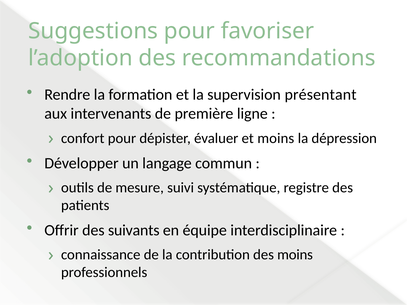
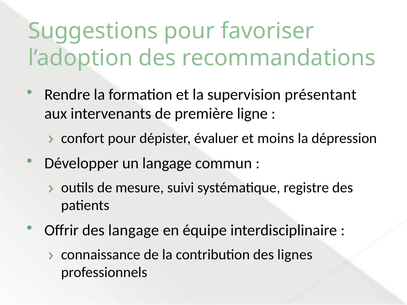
des suivants: suivants -> langage (134, 230)
des moins: moins -> lignes (295, 255)
